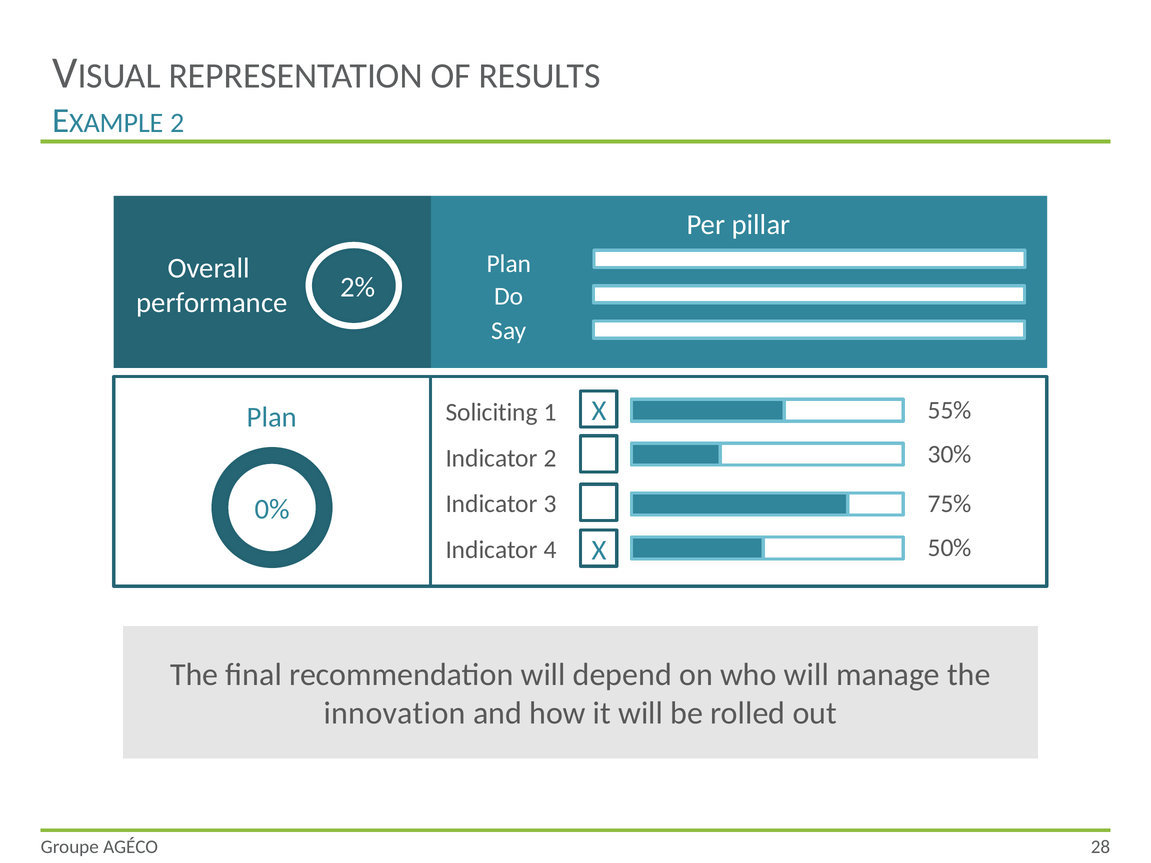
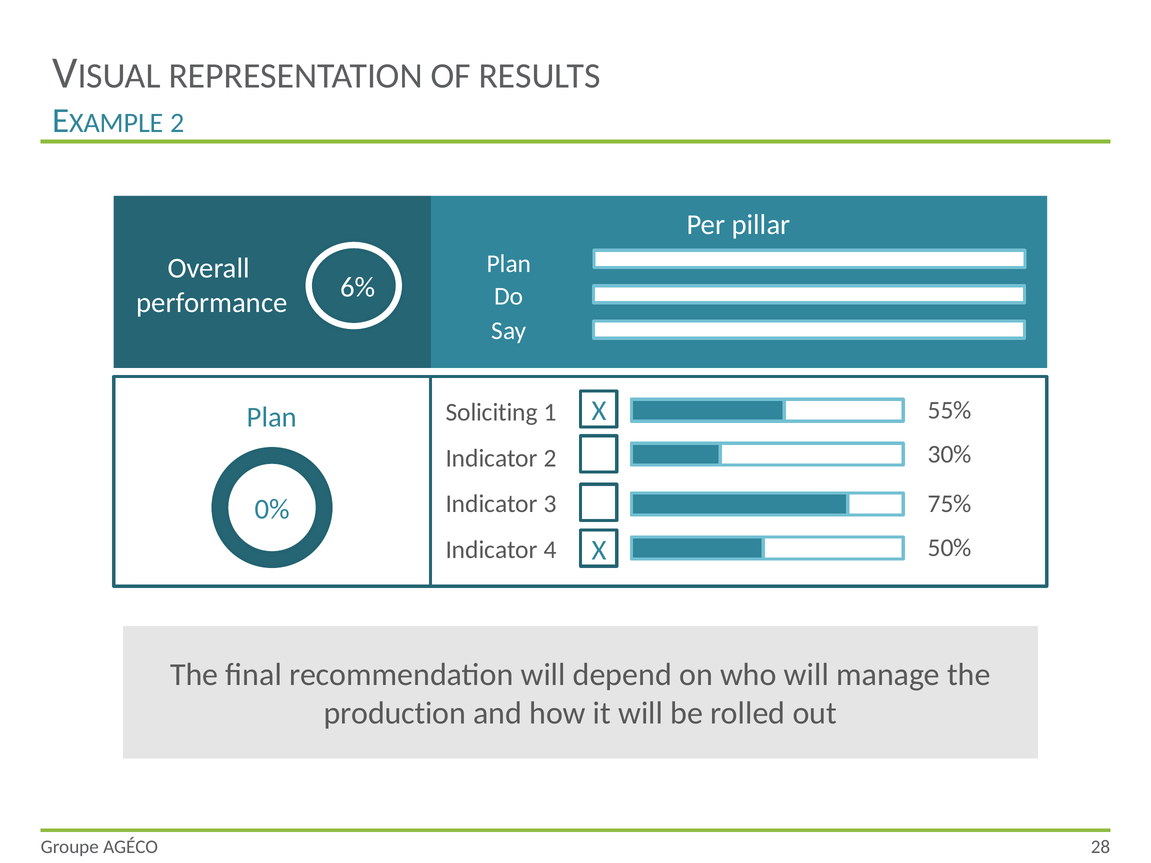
2%: 2% -> 6% (358, 287)
innovation: innovation -> production (395, 713)
